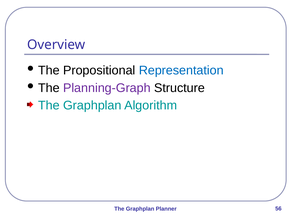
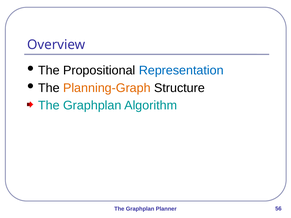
Planning-Graph colour: purple -> orange (107, 88)
